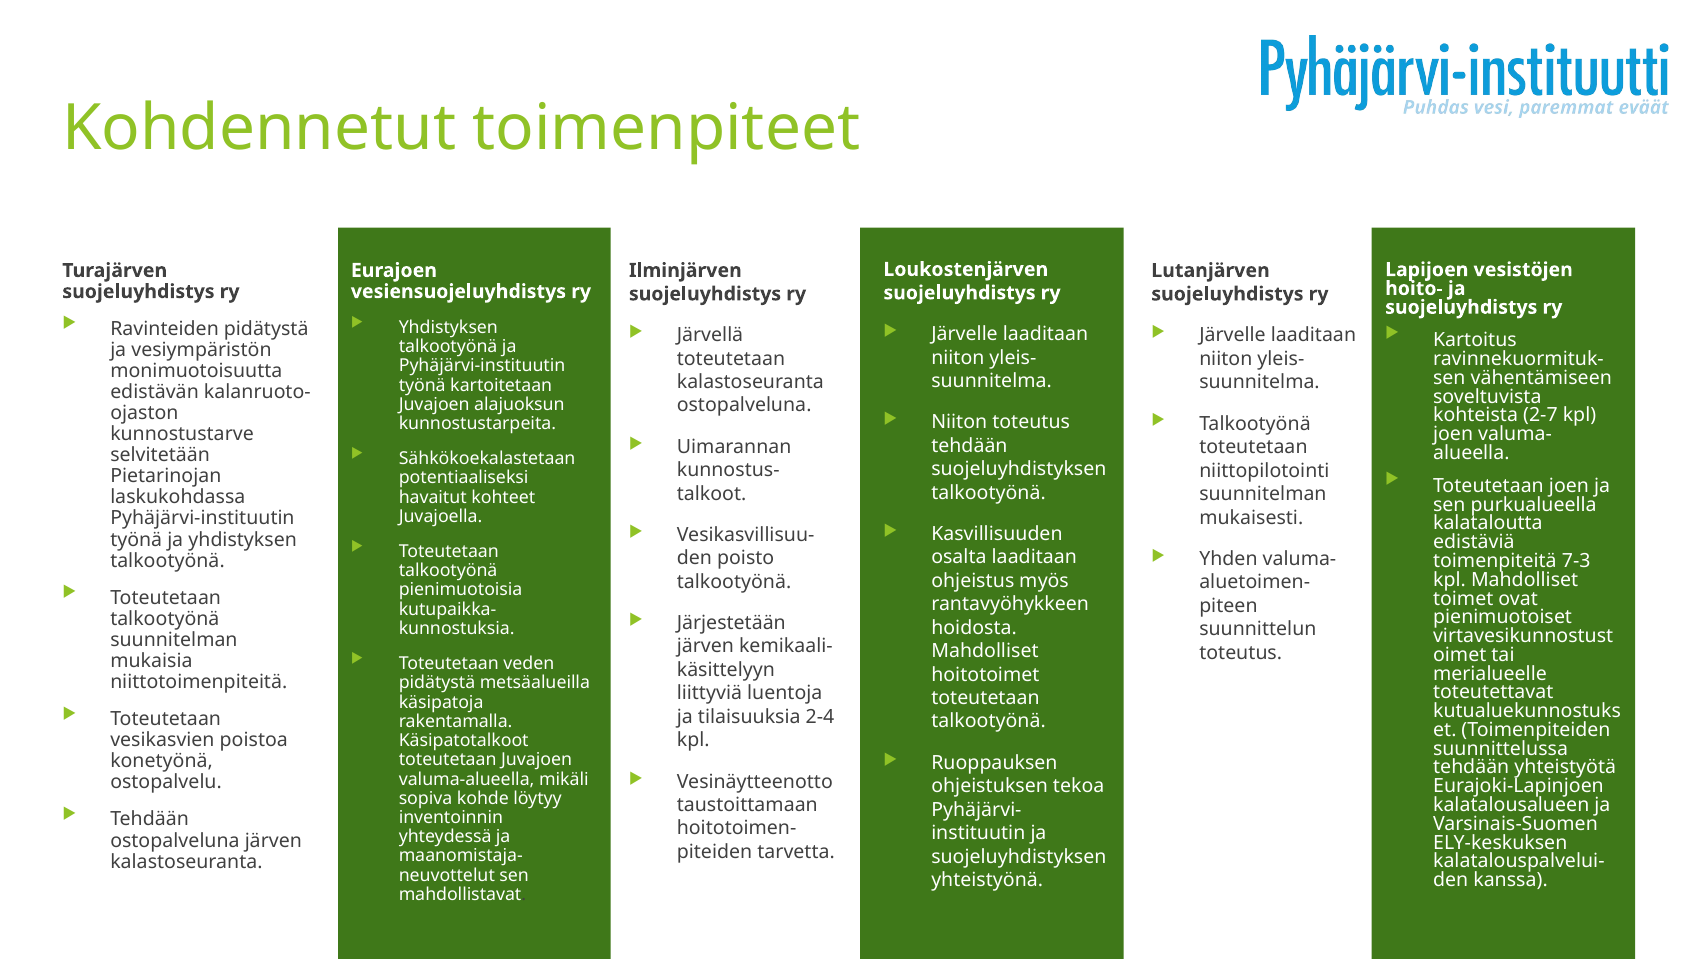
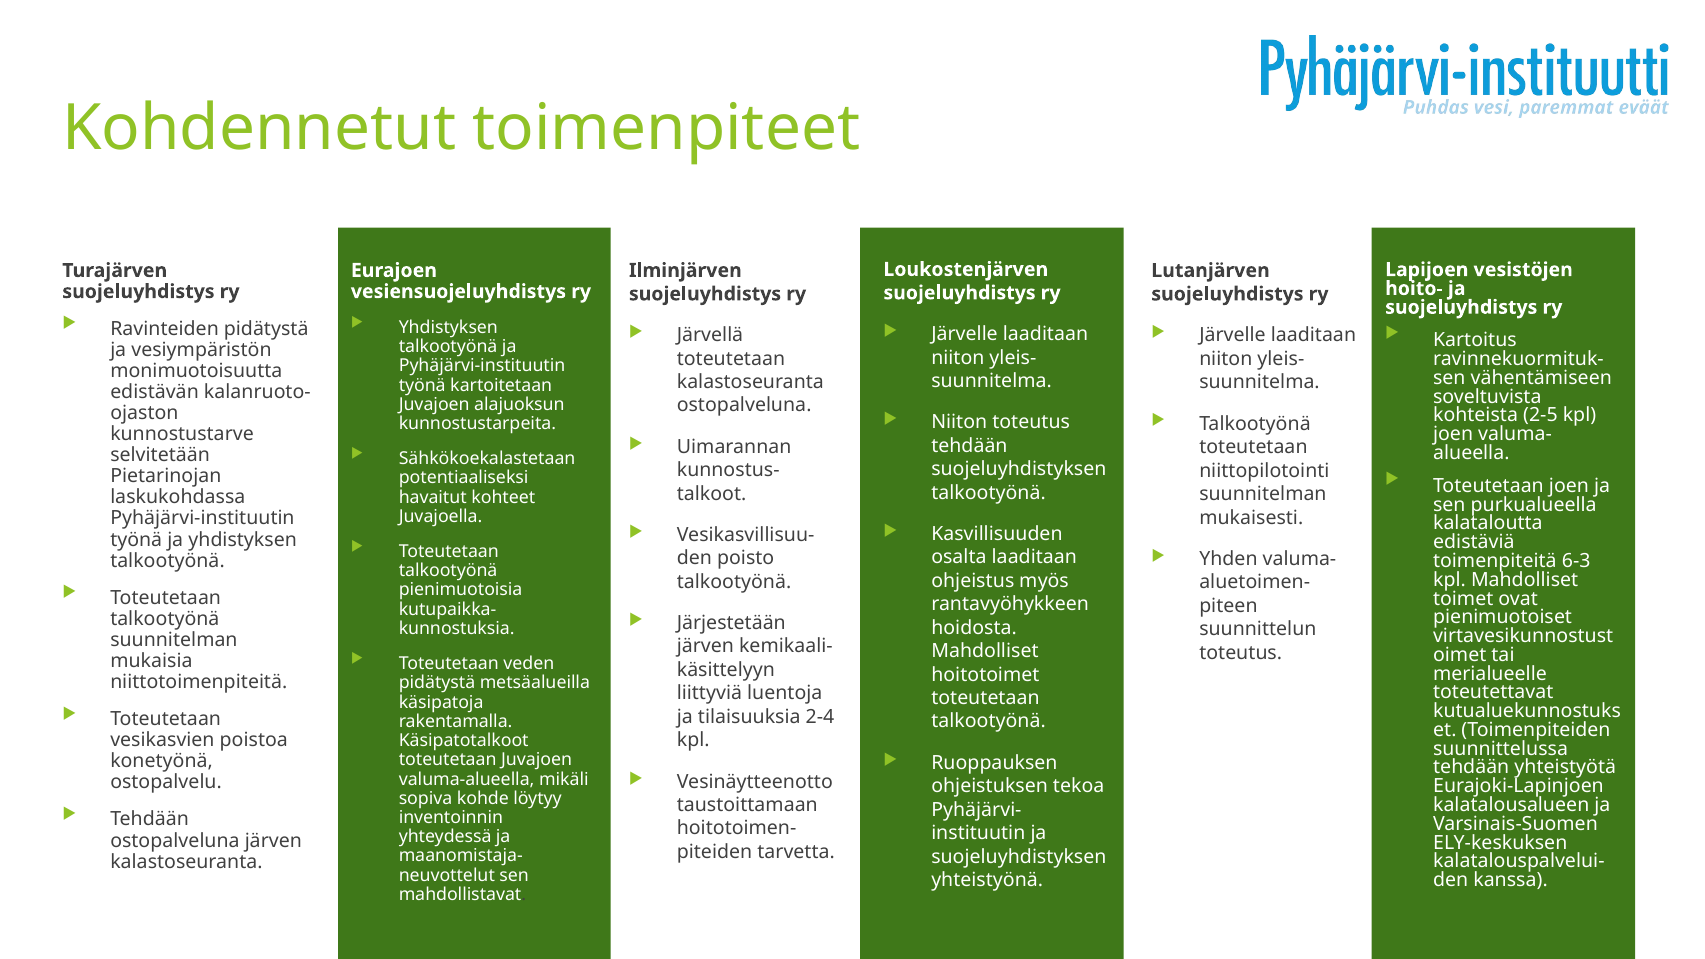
2-7: 2-7 -> 2-5 (1540, 415)
7-3: 7-3 -> 6-3 (1576, 561)
